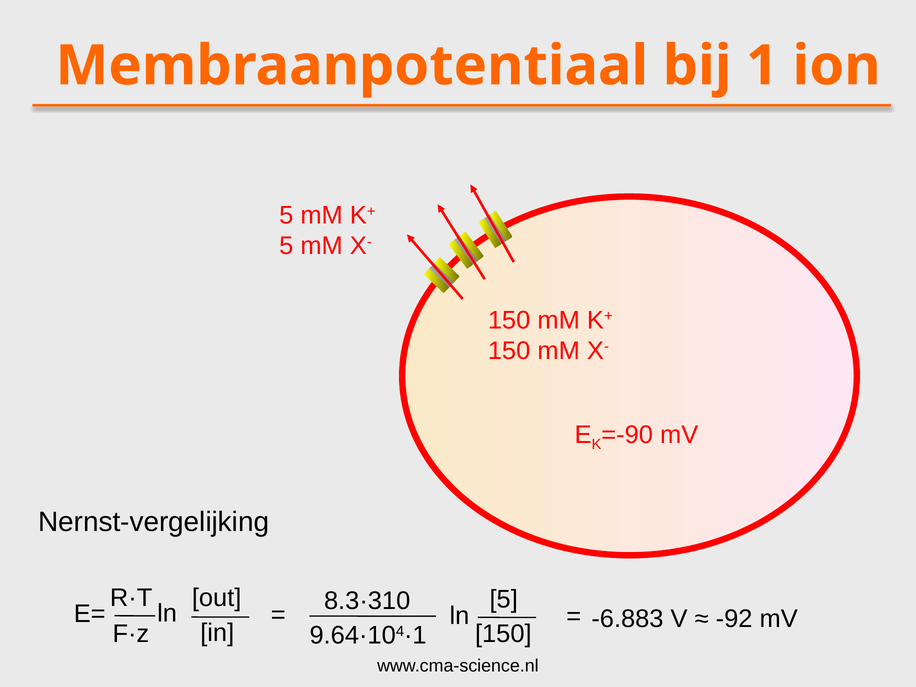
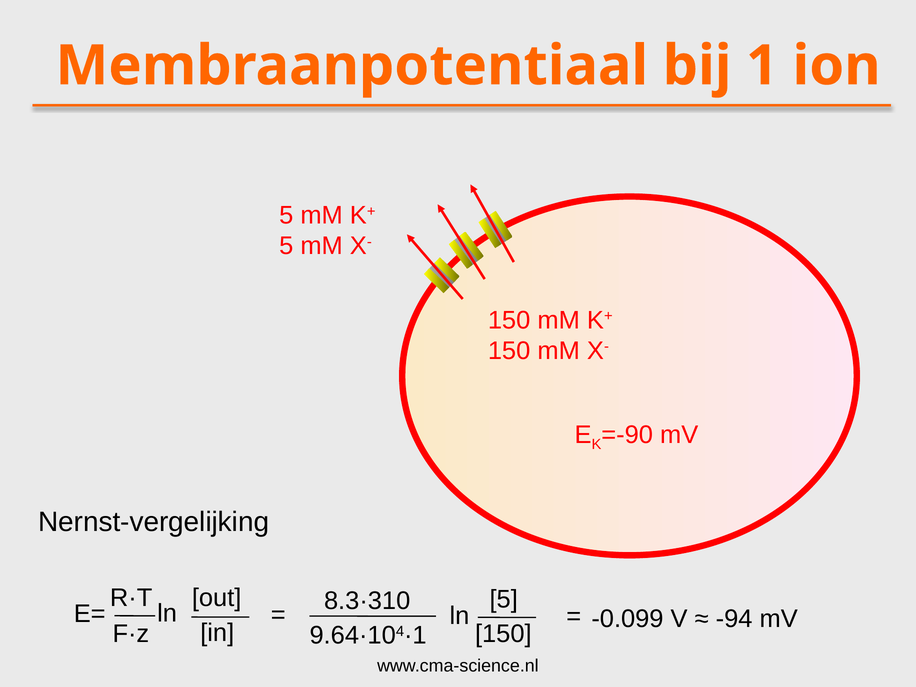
-6.883: -6.883 -> -0.099 (627, 619)
-92: -92 -> -94 (734, 619)
